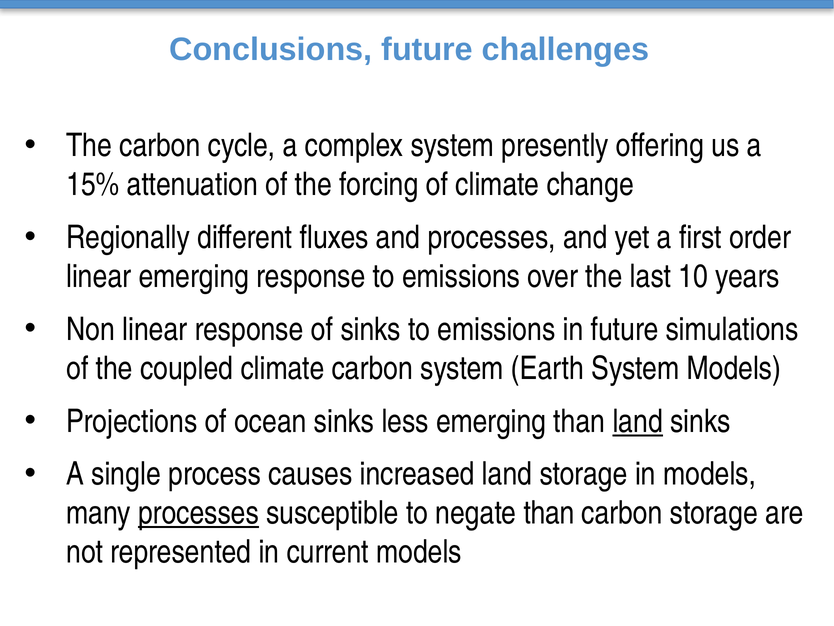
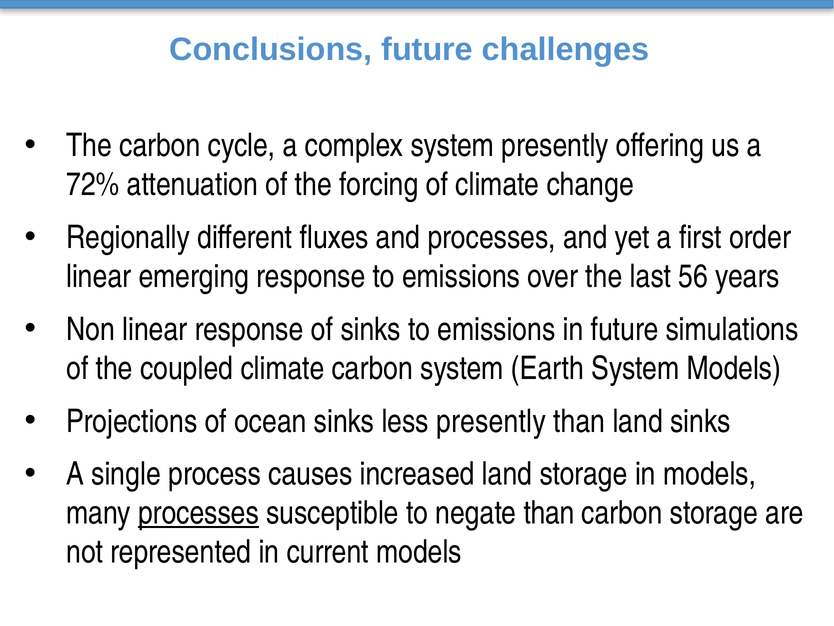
15%: 15% -> 72% (93, 185)
10: 10 -> 56 (693, 276)
less emerging: emerging -> presently (491, 421)
land underline: present -> none (638, 421)
